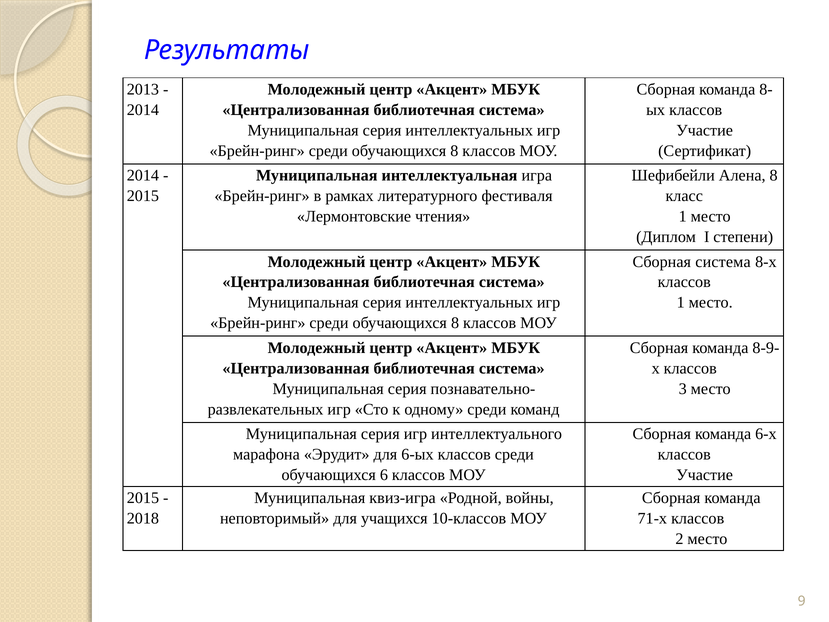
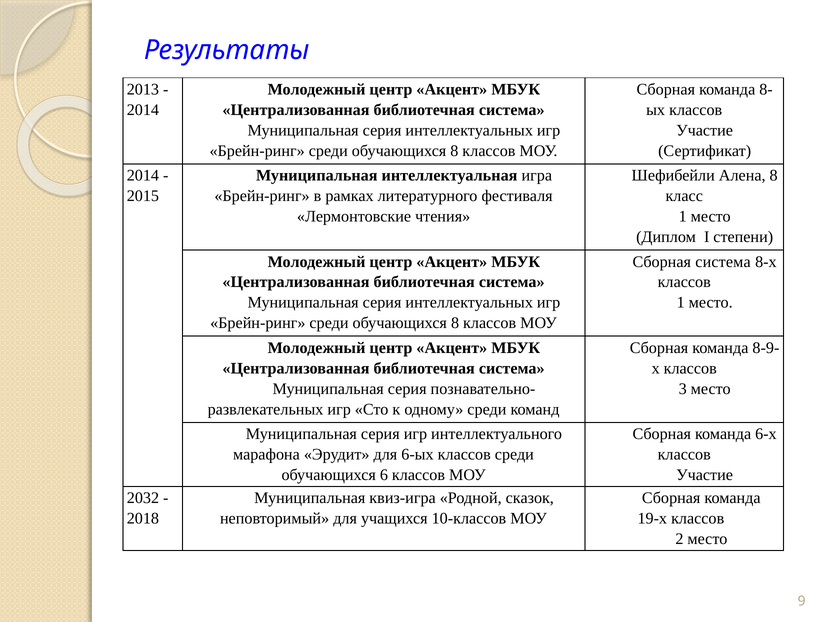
2015: 2015 -> 2032 (143, 498)
войны: войны -> сказок (530, 498)
71-х: 71-х -> 19-х (652, 518)
